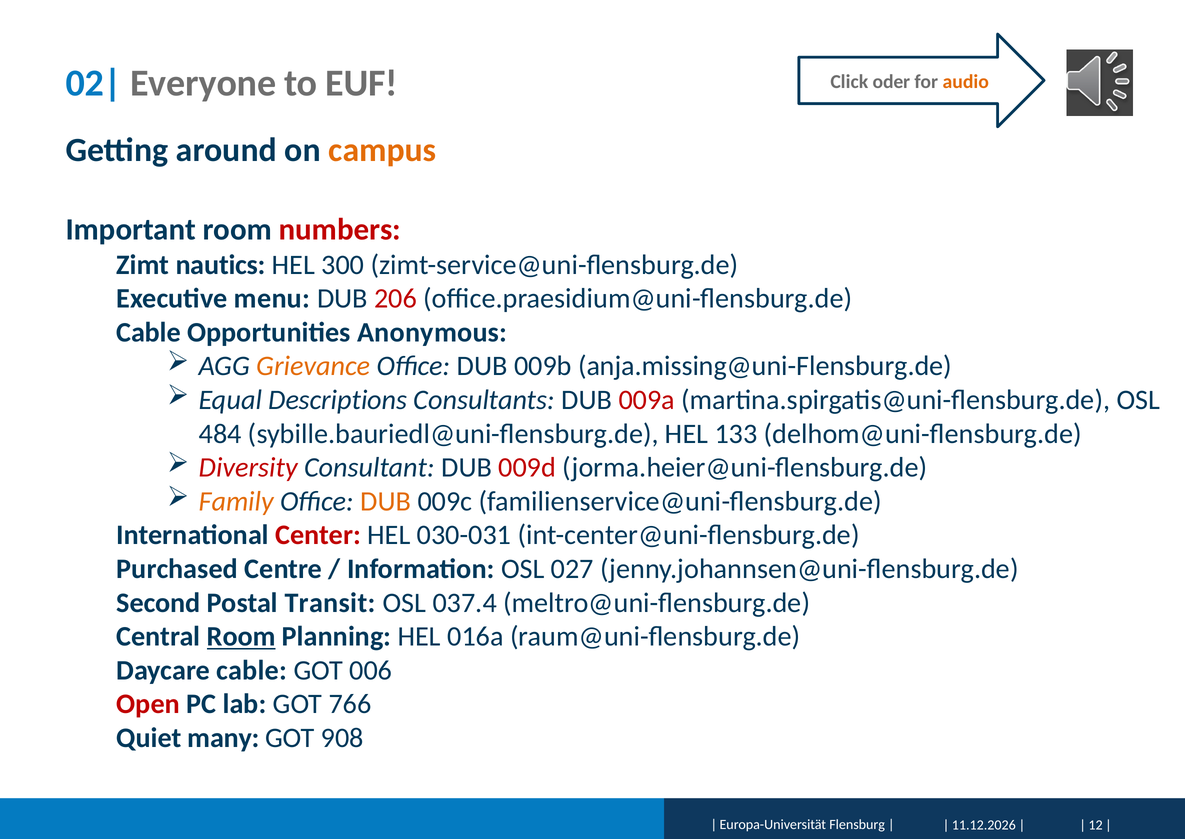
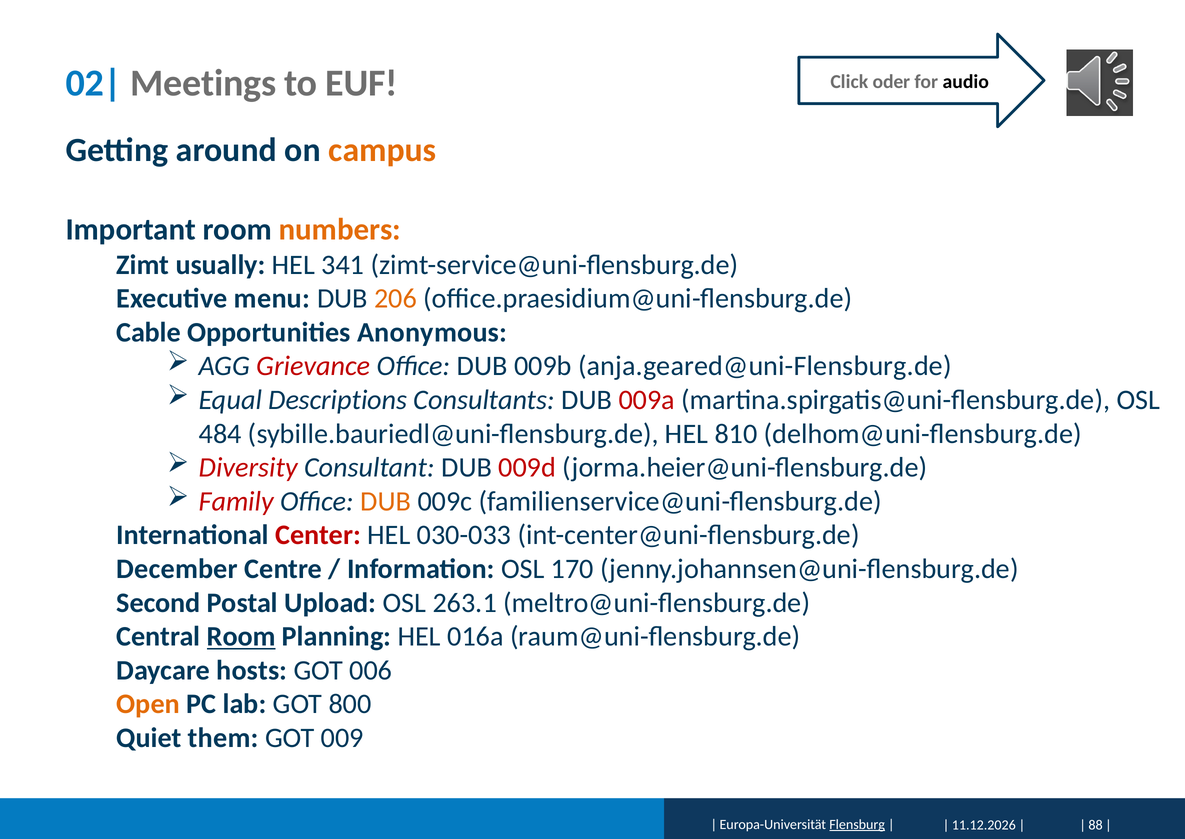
Everyone: Everyone -> Meetings (203, 83)
audio colour: orange -> black (966, 82)
numbers colour: red -> orange (340, 230)
nautics: nautics -> usually (220, 265)
300: 300 -> 341 (343, 265)
206 colour: red -> orange (396, 299)
Grievance colour: orange -> red (313, 366)
anja.missing@uni-Flensburg.de: anja.missing@uni-Flensburg.de -> anja.geared@uni-Flensburg.de (765, 366)
133: 133 -> 810 (736, 434)
Family colour: orange -> red (236, 502)
030-031: 030-031 -> 030-033 (464, 536)
Purchased: Purchased -> December (177, 569)
027: 027 -> 170 (572, 569)
Transit: Transit -> Upload (330, 603)
037.4: 037.4 -> 263.1 (465, 603)
Daycare cable: cable -> hosts (252, 671)
Open colour: red -> orange (148, 705)
766: 766 -> 800 (350, 705)
many: many -> them (223, 739)
908: 908 -> 009 (342, 739)
Flensburg underline: none -> present (857, 825)
12: 12 -> 88 (1096, 826)
